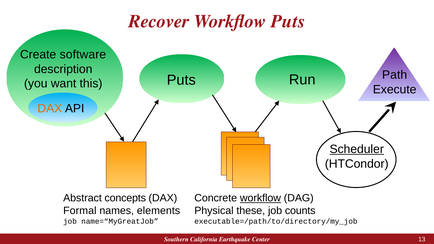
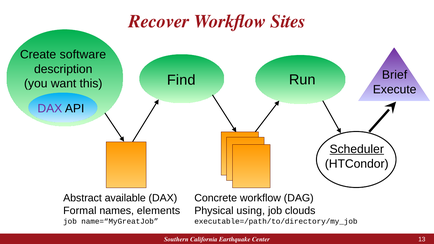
Workflow Puts: Puts -> Sites (288, 21)
Path: Path -> Brief (395, 75)
Puts: Puts -> Find (181, 80)
DAX colour: orange -> purple (50, 109)
concepts: concepts -> available (125, 198)
workflow underline: present -> none (260, 198)
these: these -> using (251, 211)
counts: counts -> clouds (300, 211)
